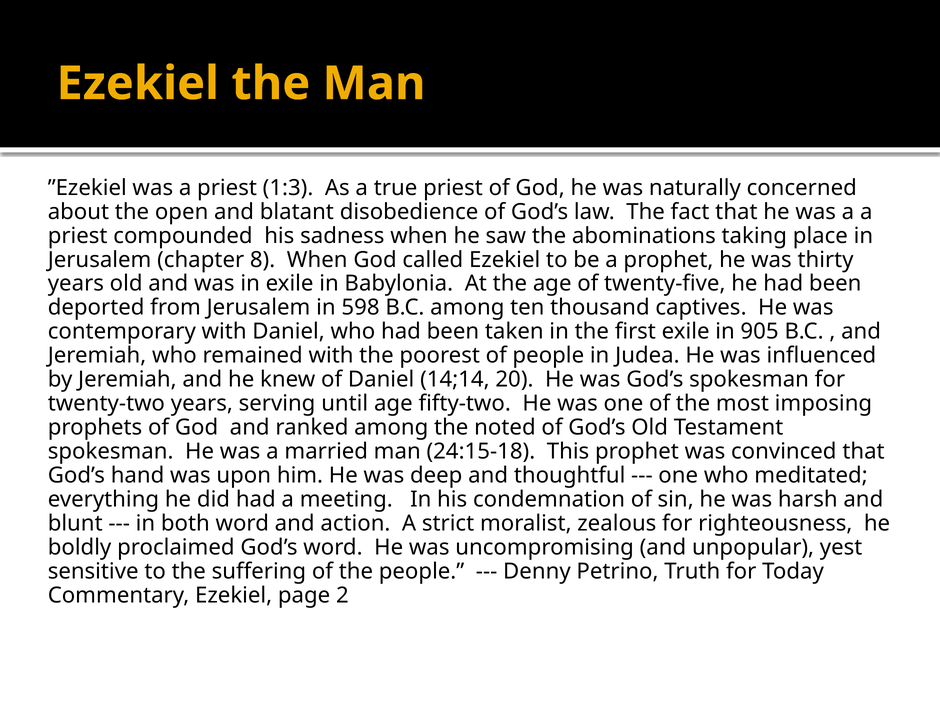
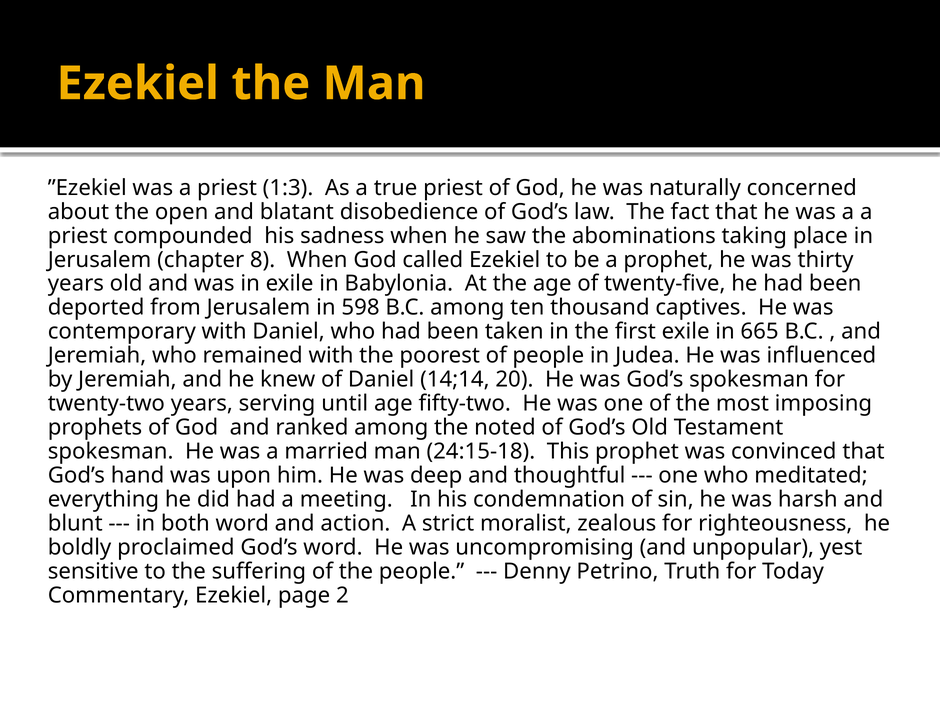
905: 905 -> 665 (760, 332)
